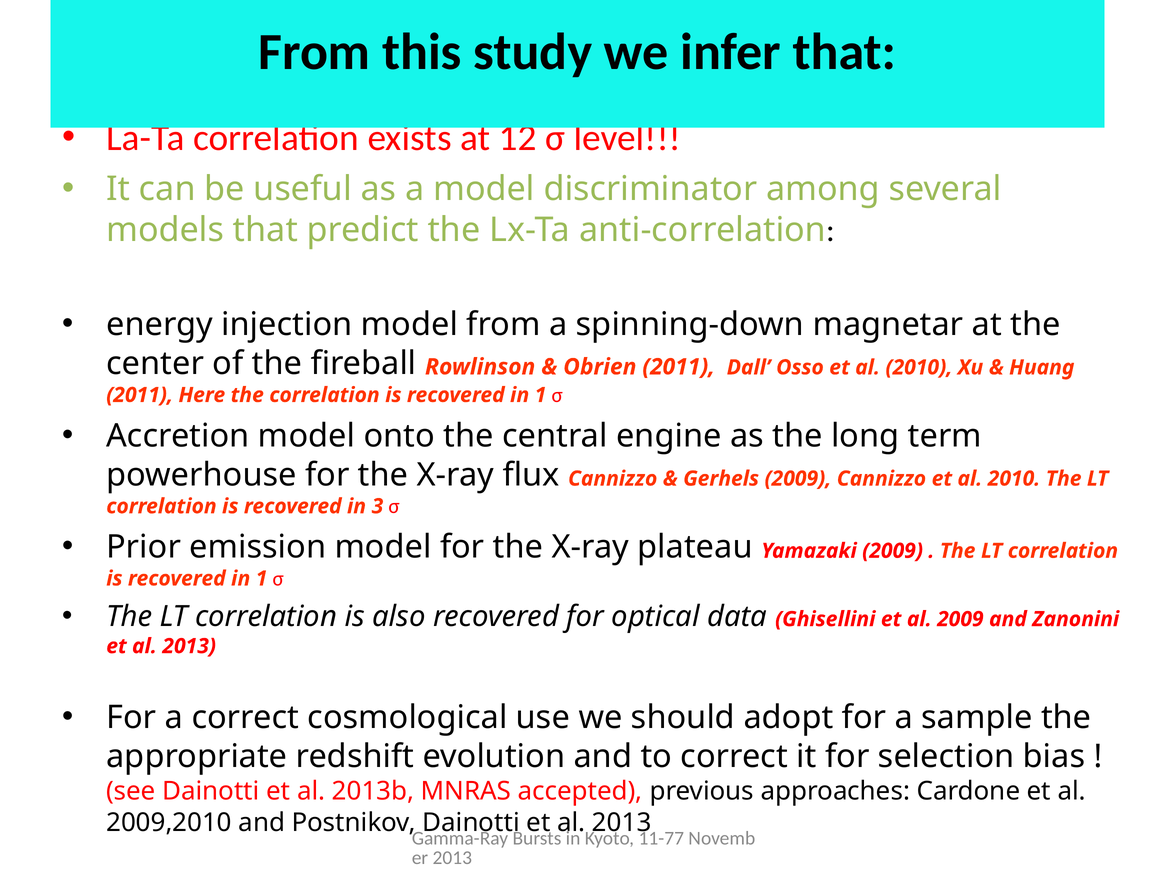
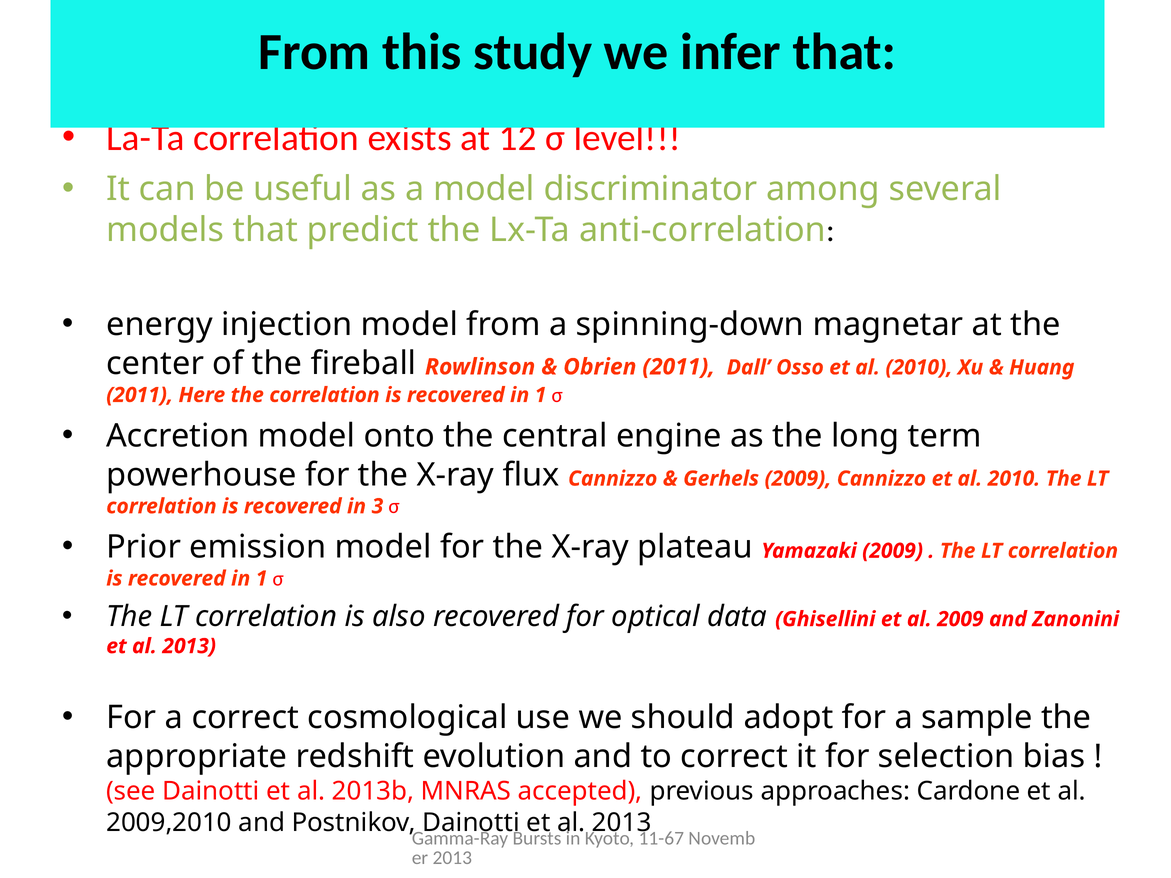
11-77: 11-77 -> 11-67 (661, 839)
